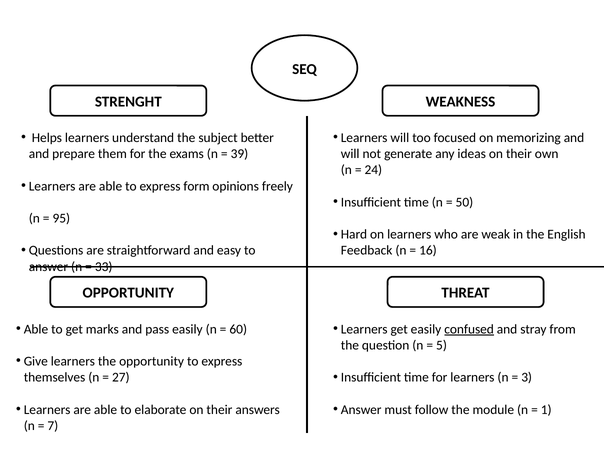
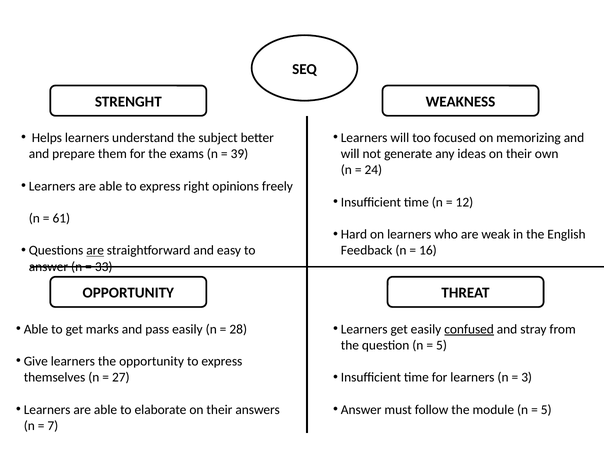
form: form -> right (196, 186)
50: 50 -> 12 (464, 202)
95: 95 -> 61 (61, 218)
are underline: none -> present (95, 251)
60: 60 -> 28 (238, 329)
1: 1 -> 5 (546, 410)
